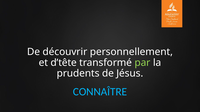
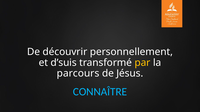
d’tête: d’tête -> d’suis (64, 63)
par colour: light green -> yellow (142, 63)
prudents: prudents -> parcours (78, 74)
